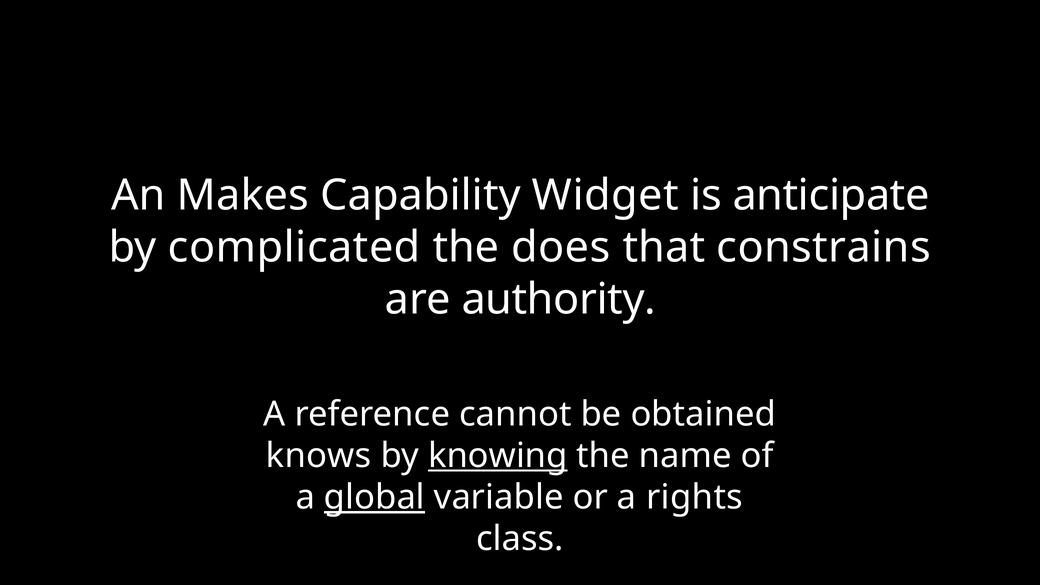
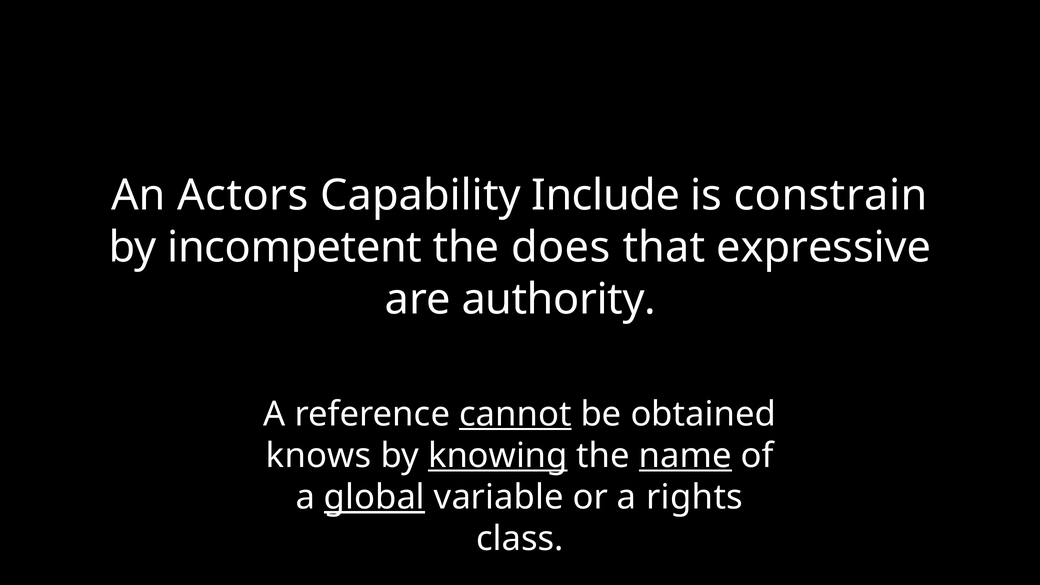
Makes: Makes -> Actors (243, 195)
Widget: Widget -> Include (606, 195)
anticipate: anticipate -> constrain (831, 195)
complicated: complicated -> incompetent (295, 247)
constrains: constrains -> expressive (824, 247)
cannot underline: none -> present (515, 414)
name underline: none -> present (685, 456)
